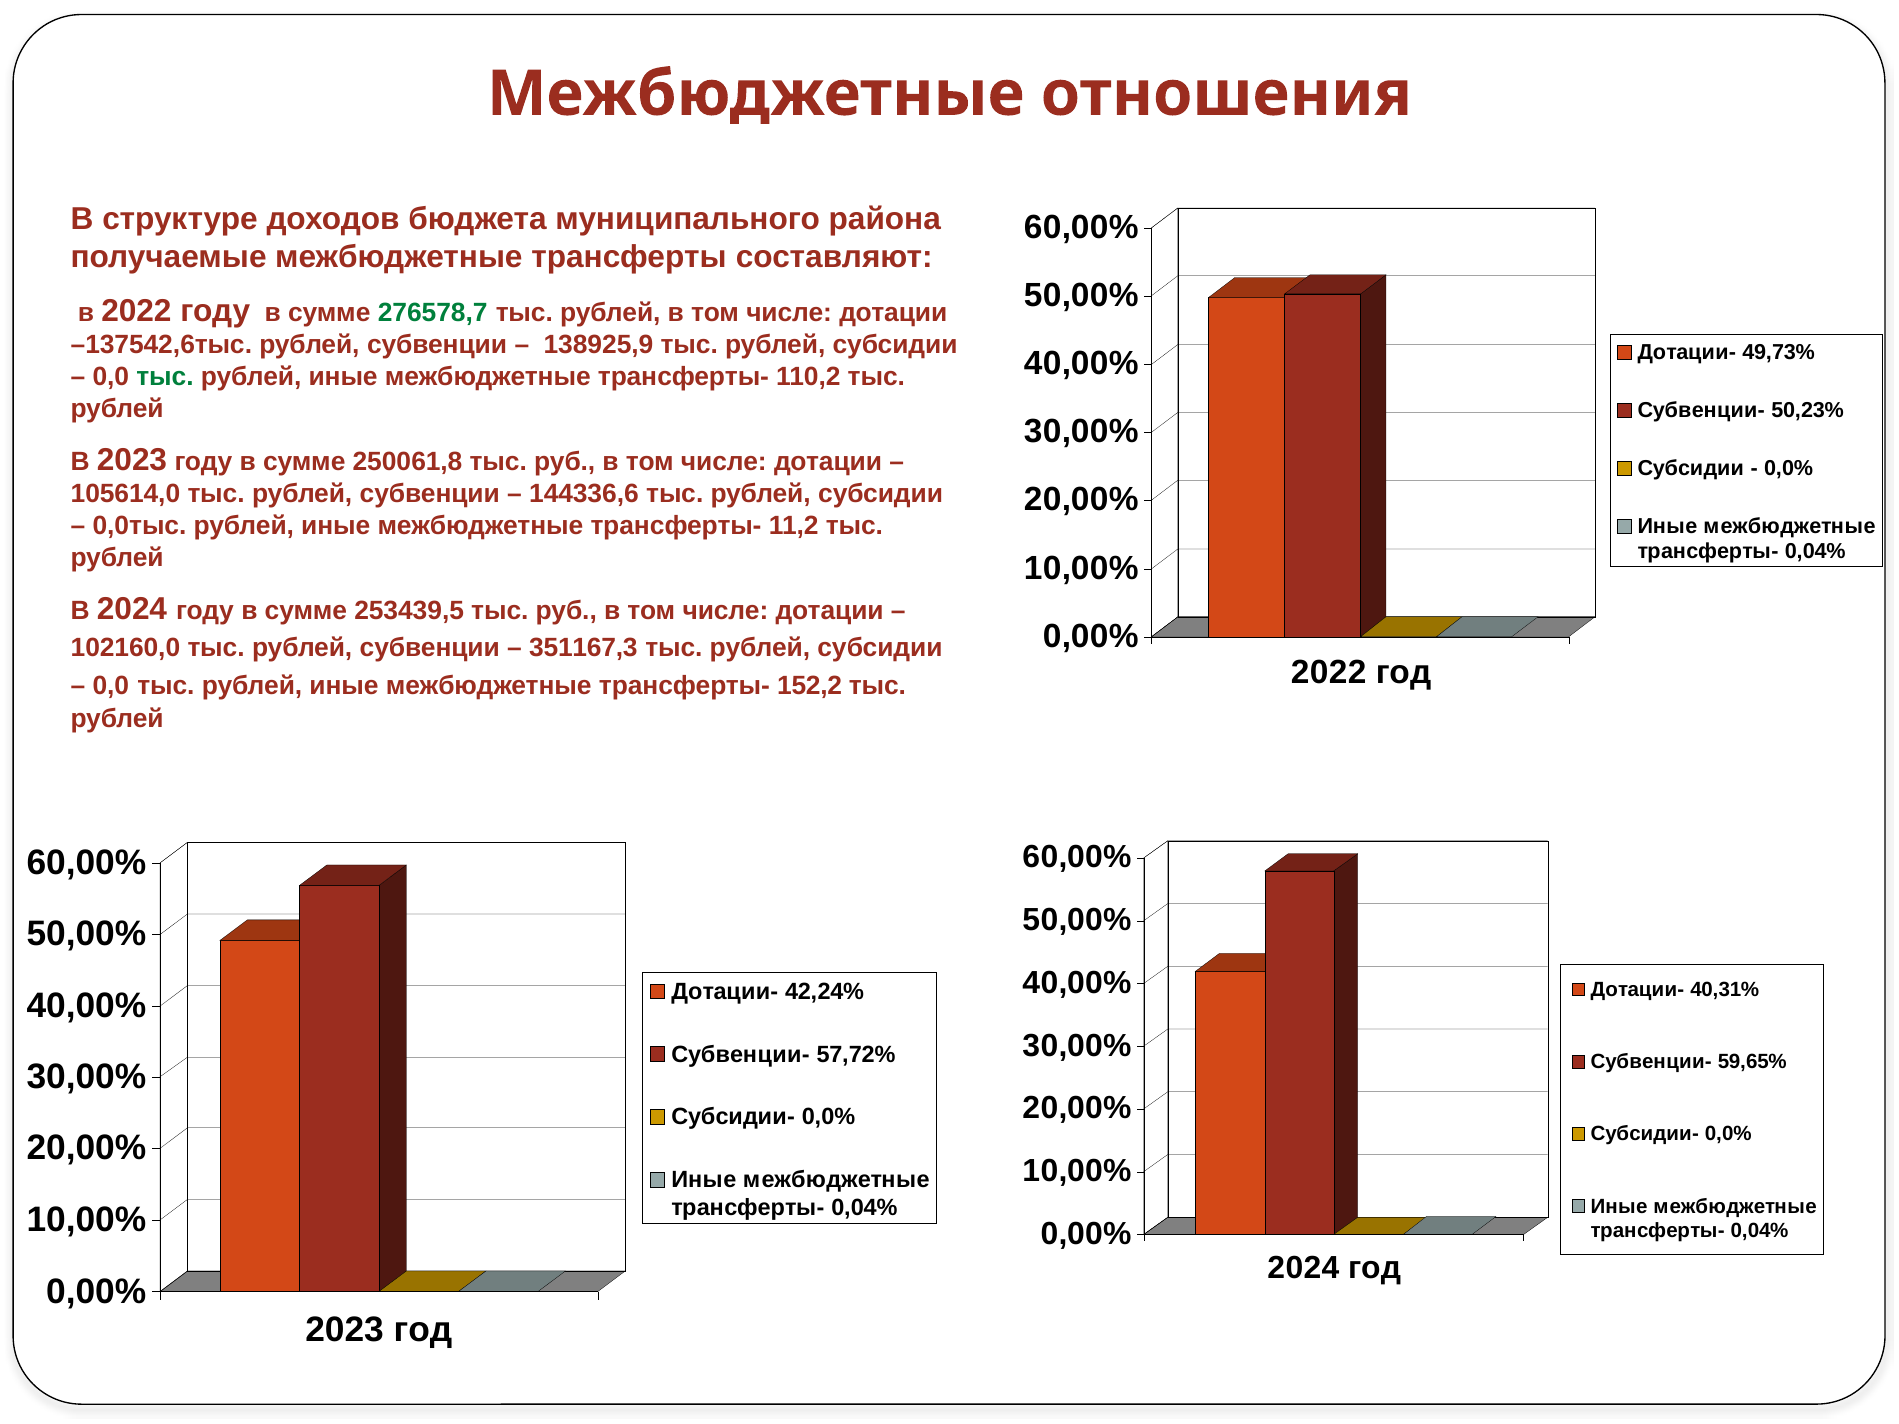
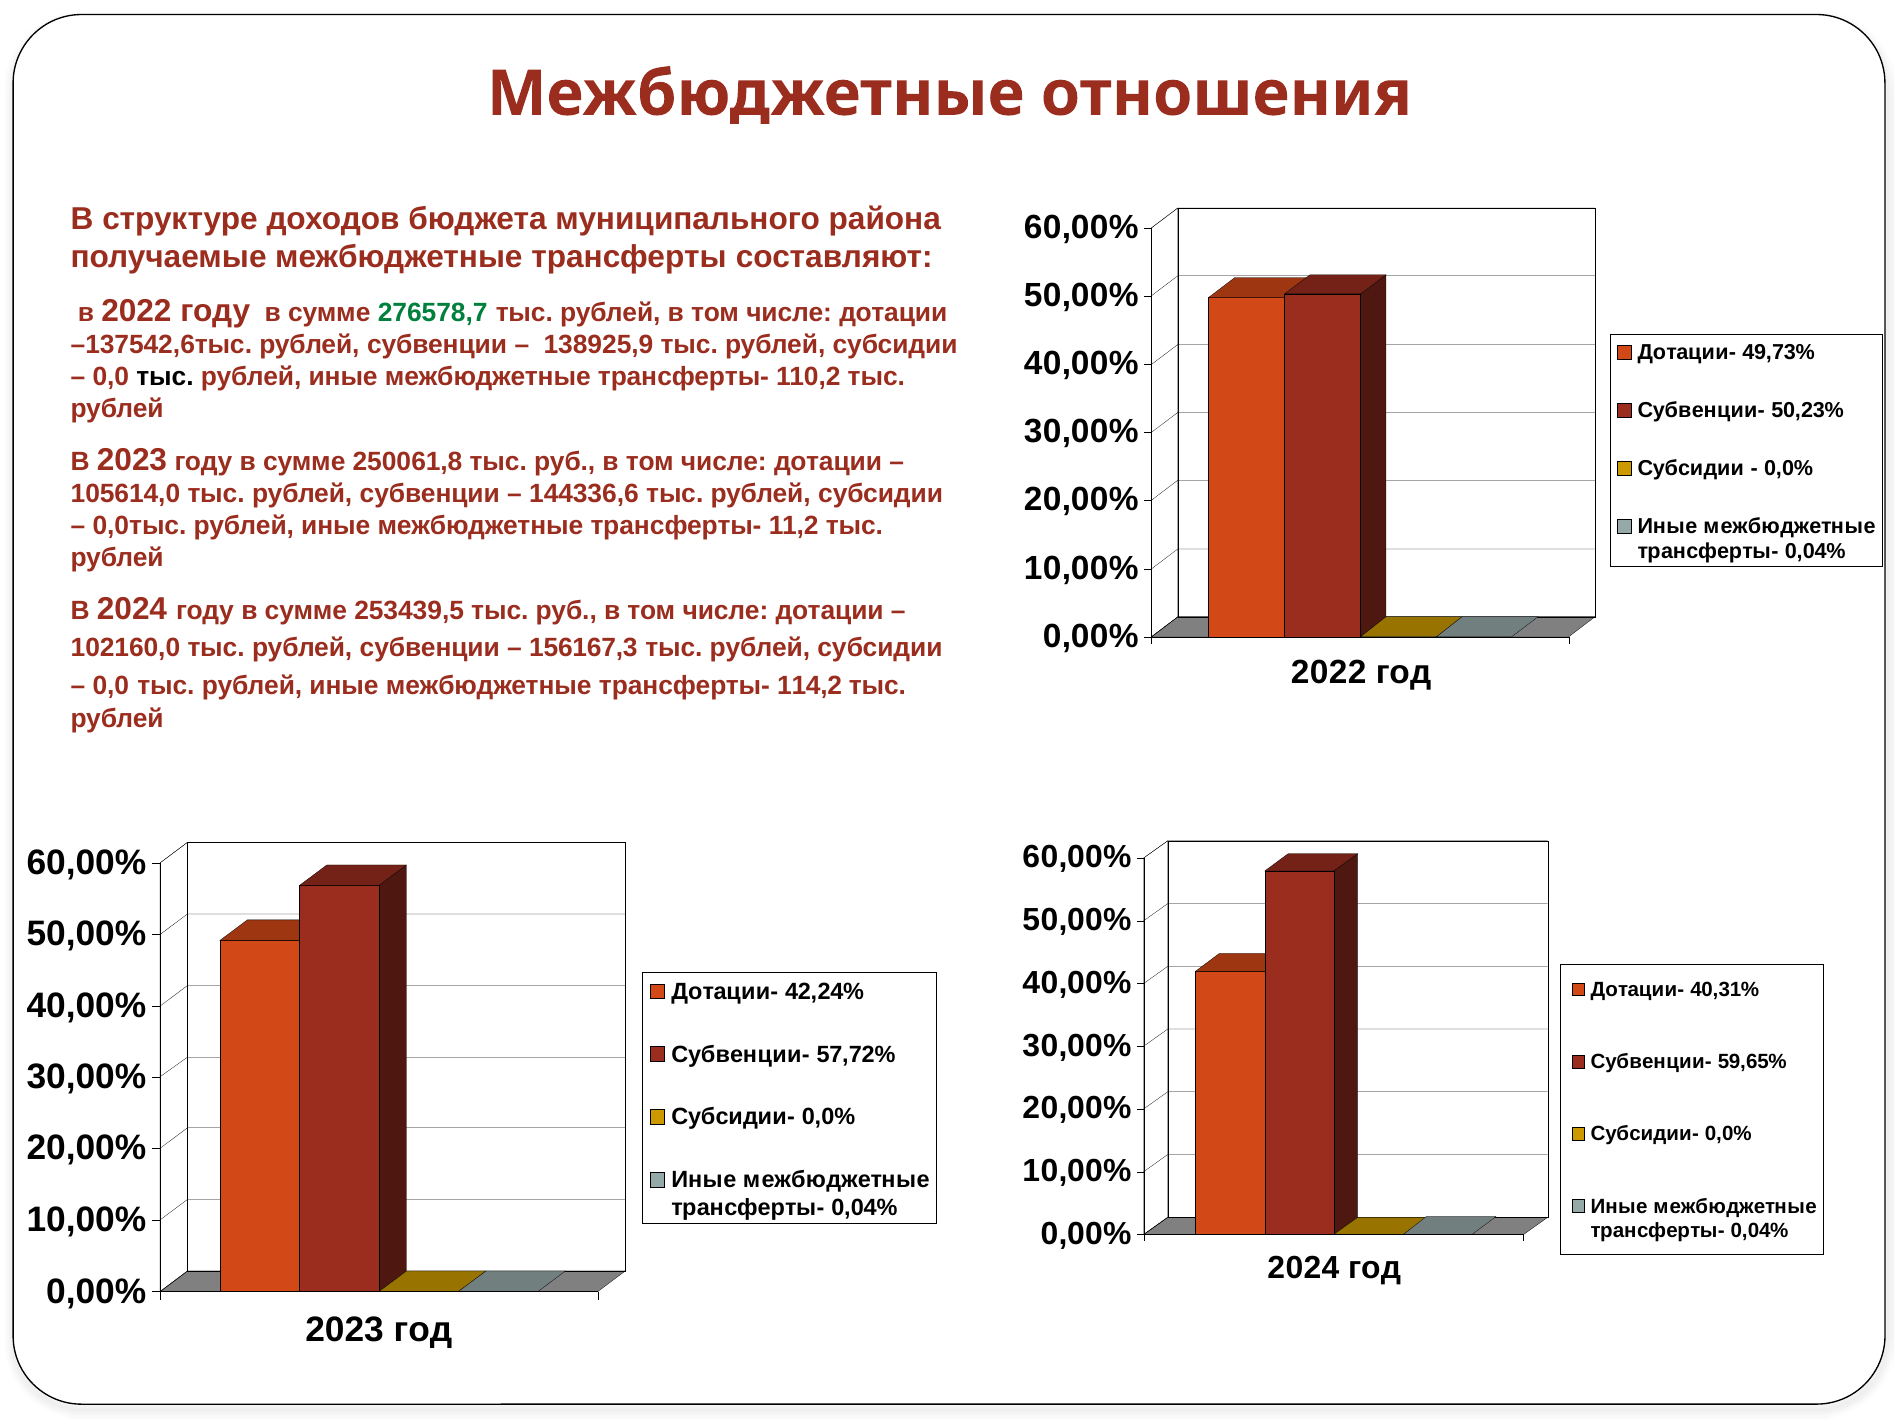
тыс colour: green -> black (165, 377)
351167,3: 351167,3 -> 156167,3 (583, 648)
152,2: 152,2 -> 114,2 (810, 686)
